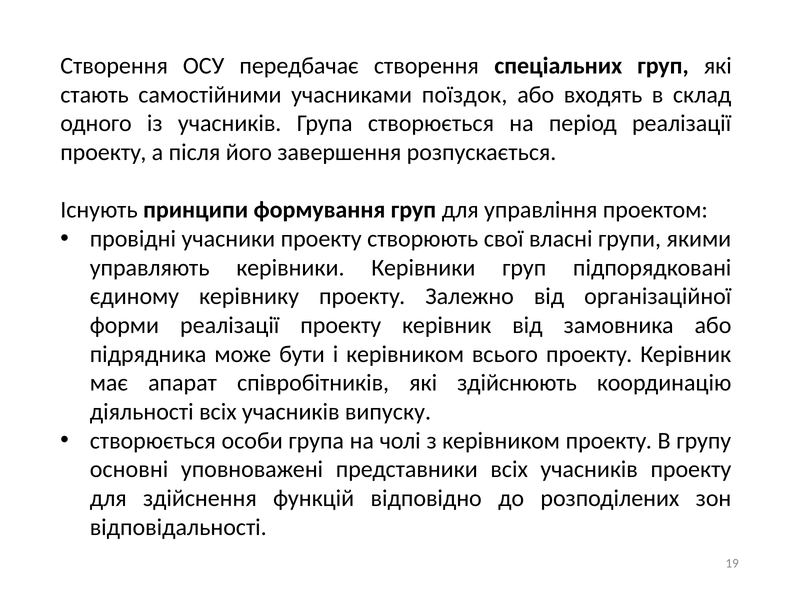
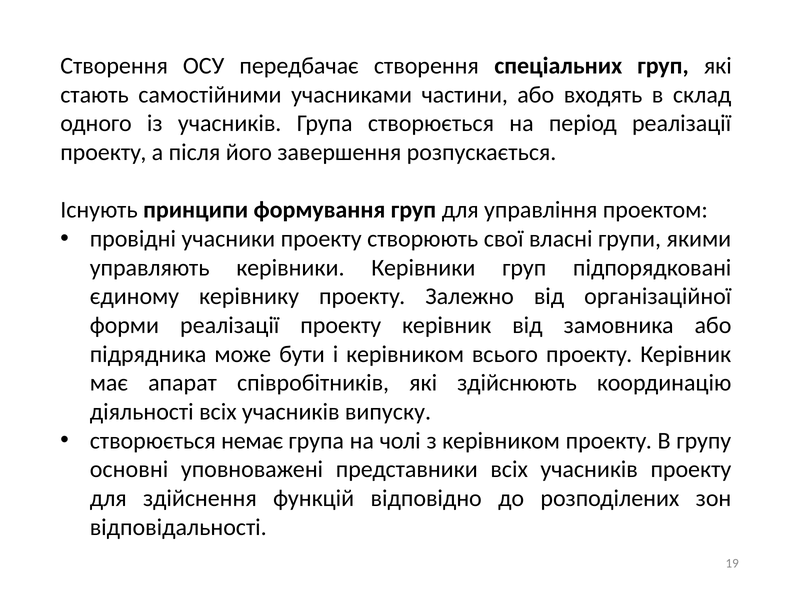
поїздок: поїздок -> частини (465, 95)
особи: особи -> немає (252, 440)
